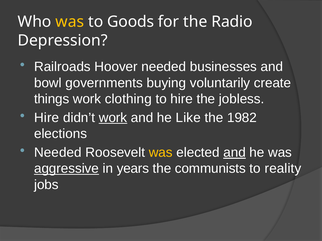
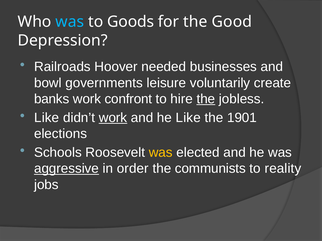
was colour: yellow -> light blue (70, 22)
Radio: Radio -> Good (232, 22)
buying: buying -> leisure (166, 83)
things: things -> banks (52, 99)
clothing: clothing -> confront (128, 99)
the underline: none -> present (206, 99)
Hire: Hire -> Like (47, 118)
1982: 1982 -> 1901 (242, 118)
Needed: Needed -> Schools (58, 153)
and underline: present -> none (235, 153)
years: years -> order (133, 169)
